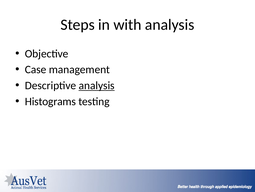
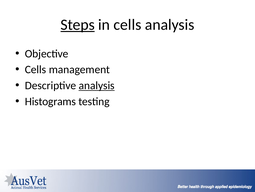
Steps underline: none -> present (78, 25)
in with: with -> cells (127, 25)
Case: Case -> Cells (36, 69)
